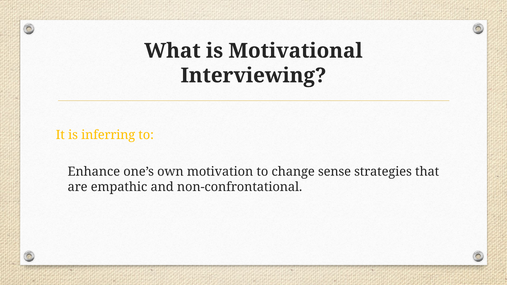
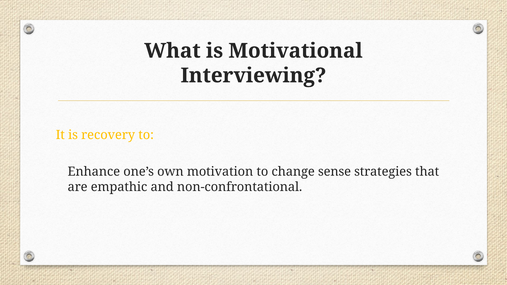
inferring: inferring -> recovery (108, 135)
